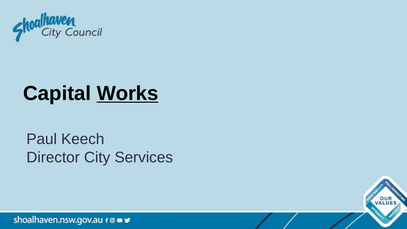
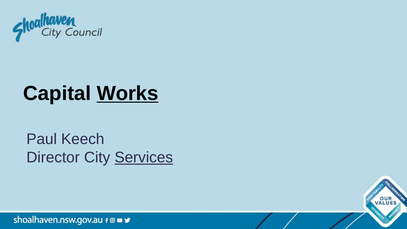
Services underline: none -> present (144, 158)
